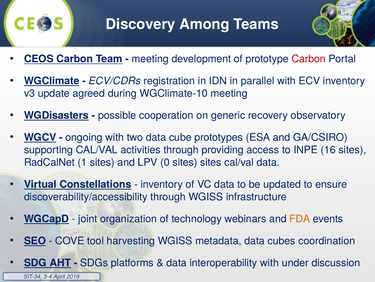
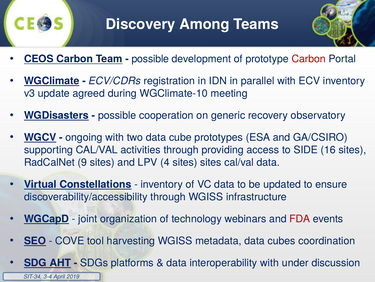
meeting: meeting -> possible (150, 59)
INPE: INPE -> SIDE (306, 150)
1: 1 -> 9 (82, 162)
0: 0 -> 4 (165, 162)
FDA colour: orange -> red (300, 218)
